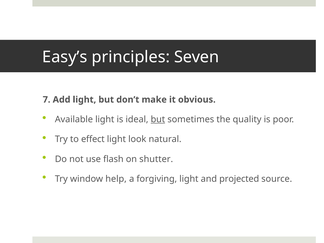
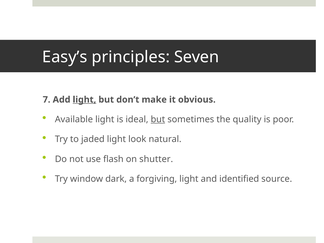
light underline: none -> present (84, 100)
effect: effect -> jaded (93, 139)
help: help -> dark (116, 179)
projected: projected -> identified (239, 179)
